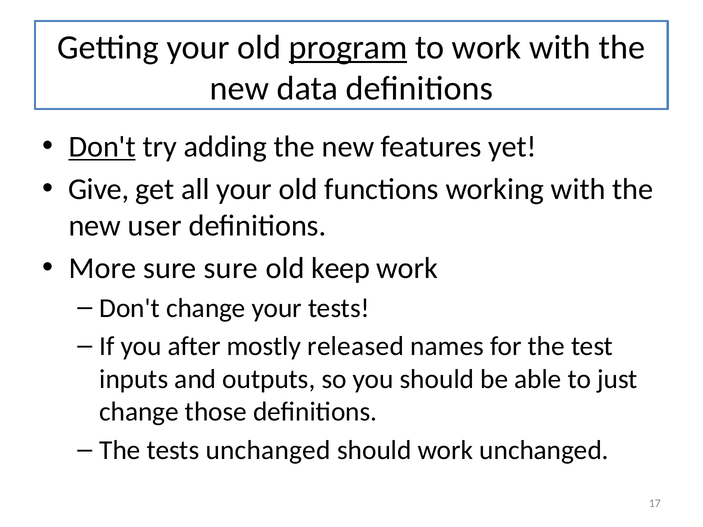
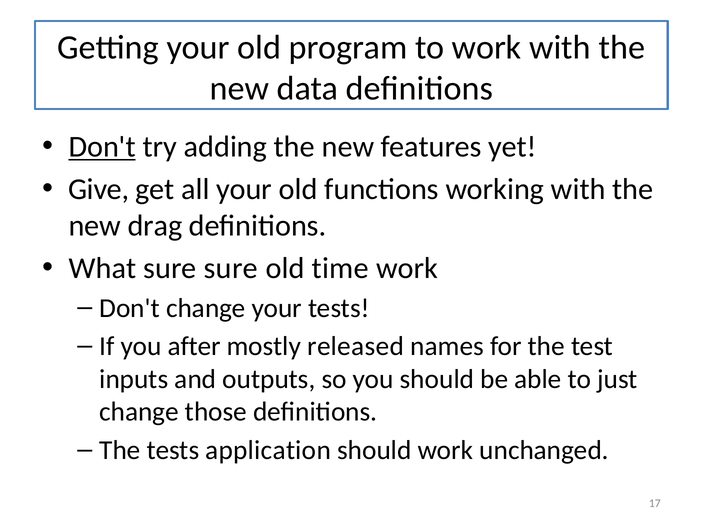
program underline: present -> none (348, 48)
user: user -> drag (155, 226)
More: More -> What (103, 268)
keep: keep -> time (340, 268)
tests unchanged: unchanged -> application (268, 450)
